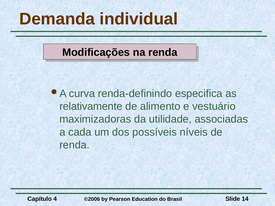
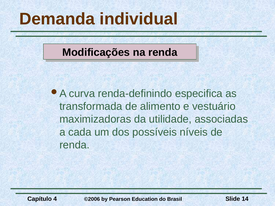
relativamente: relativamente -> transformada (91, 107)
